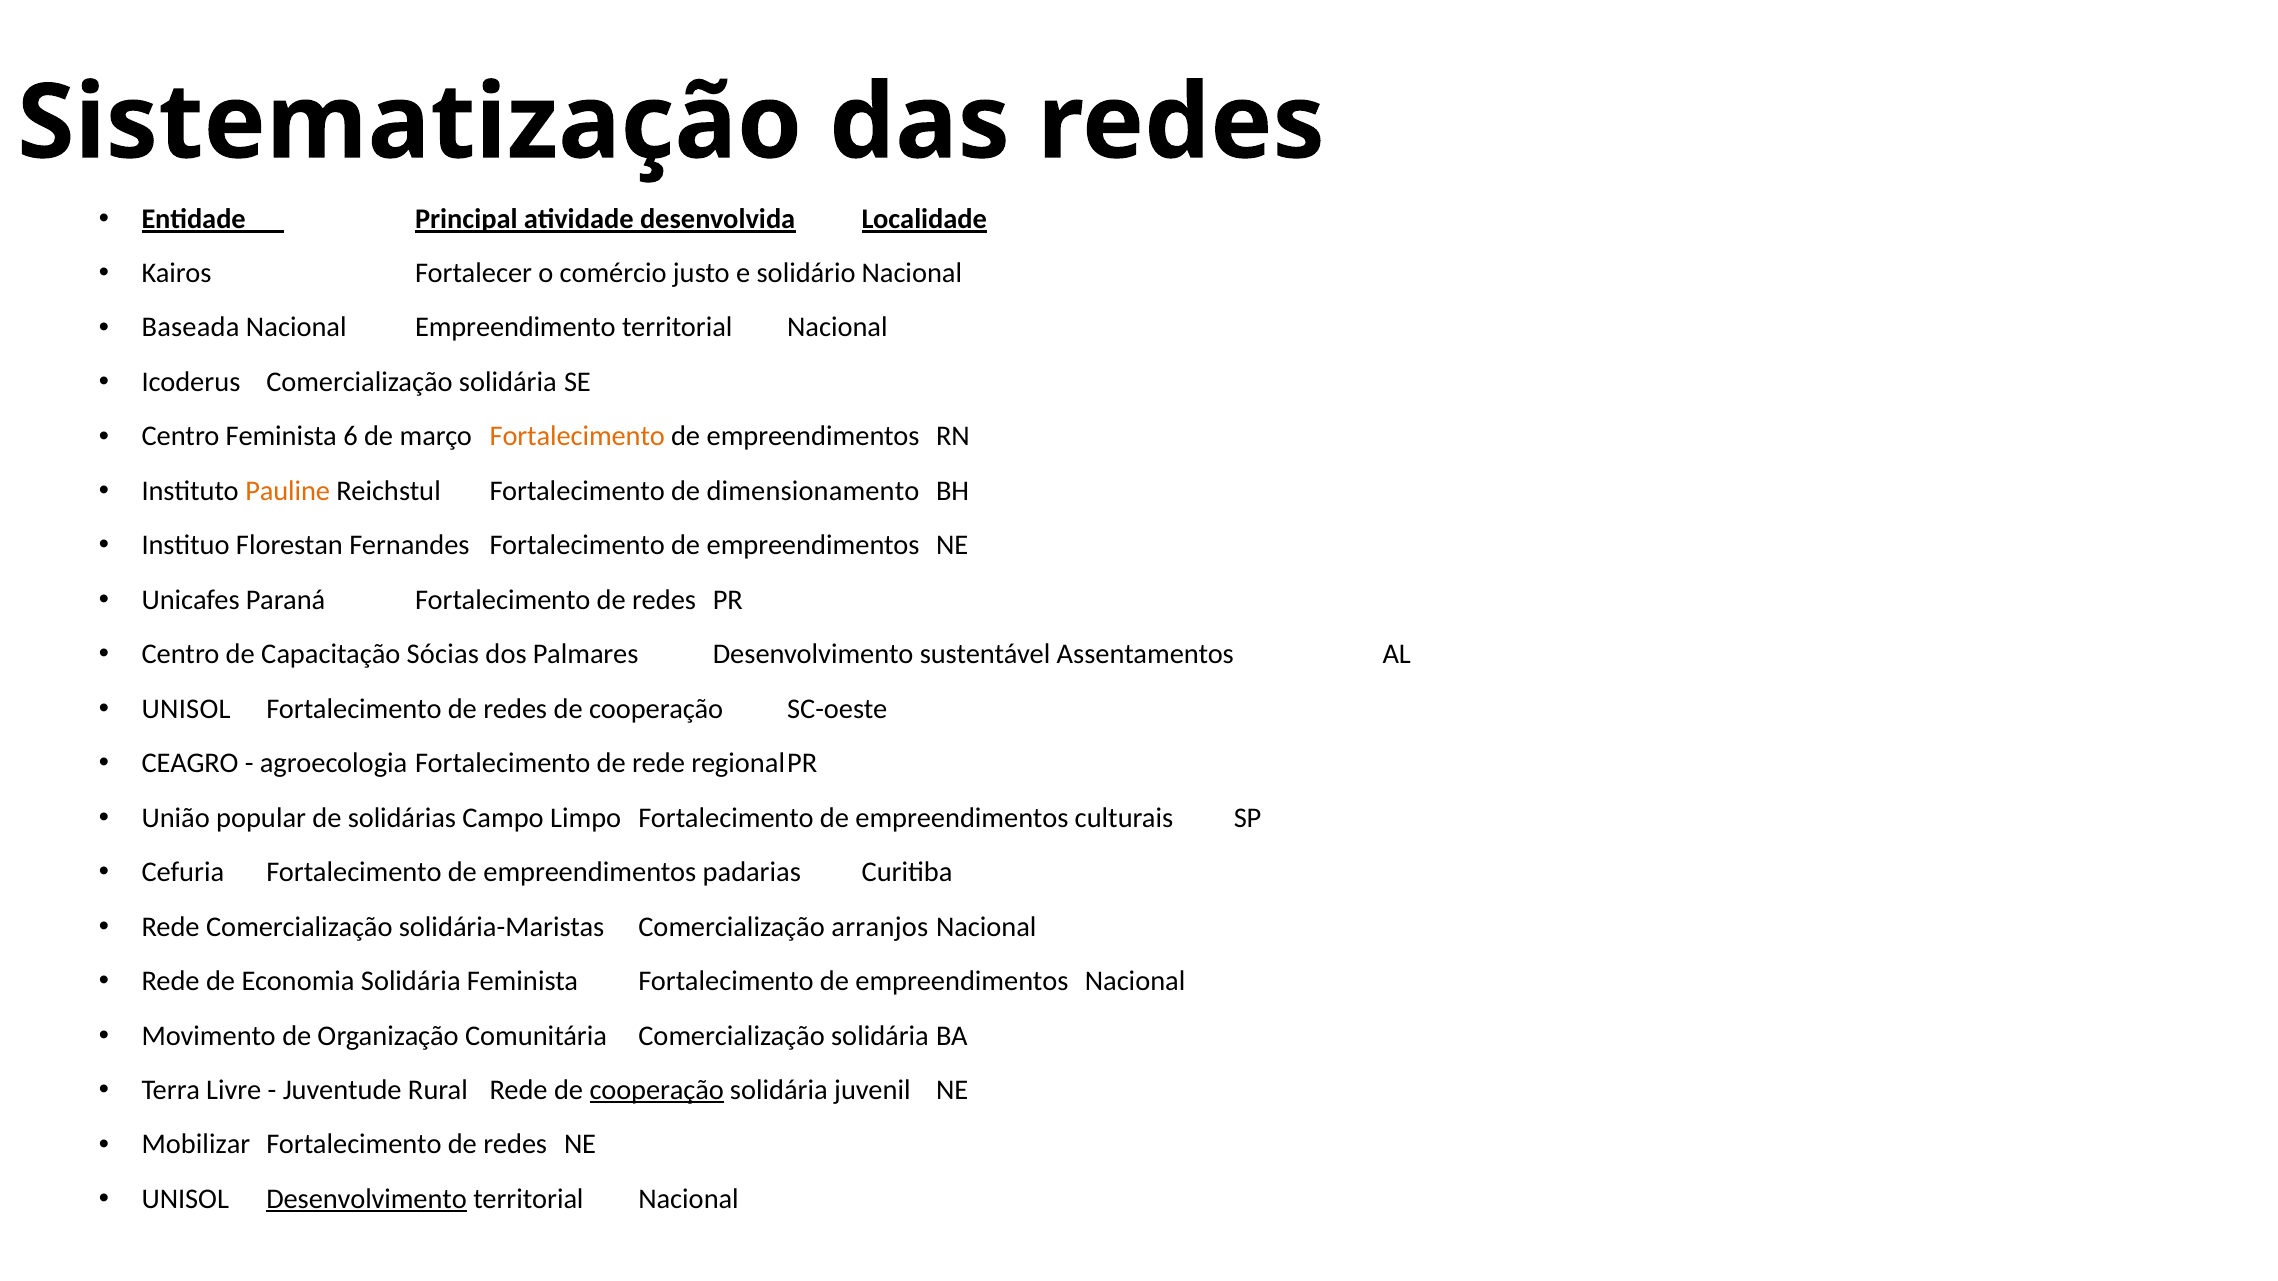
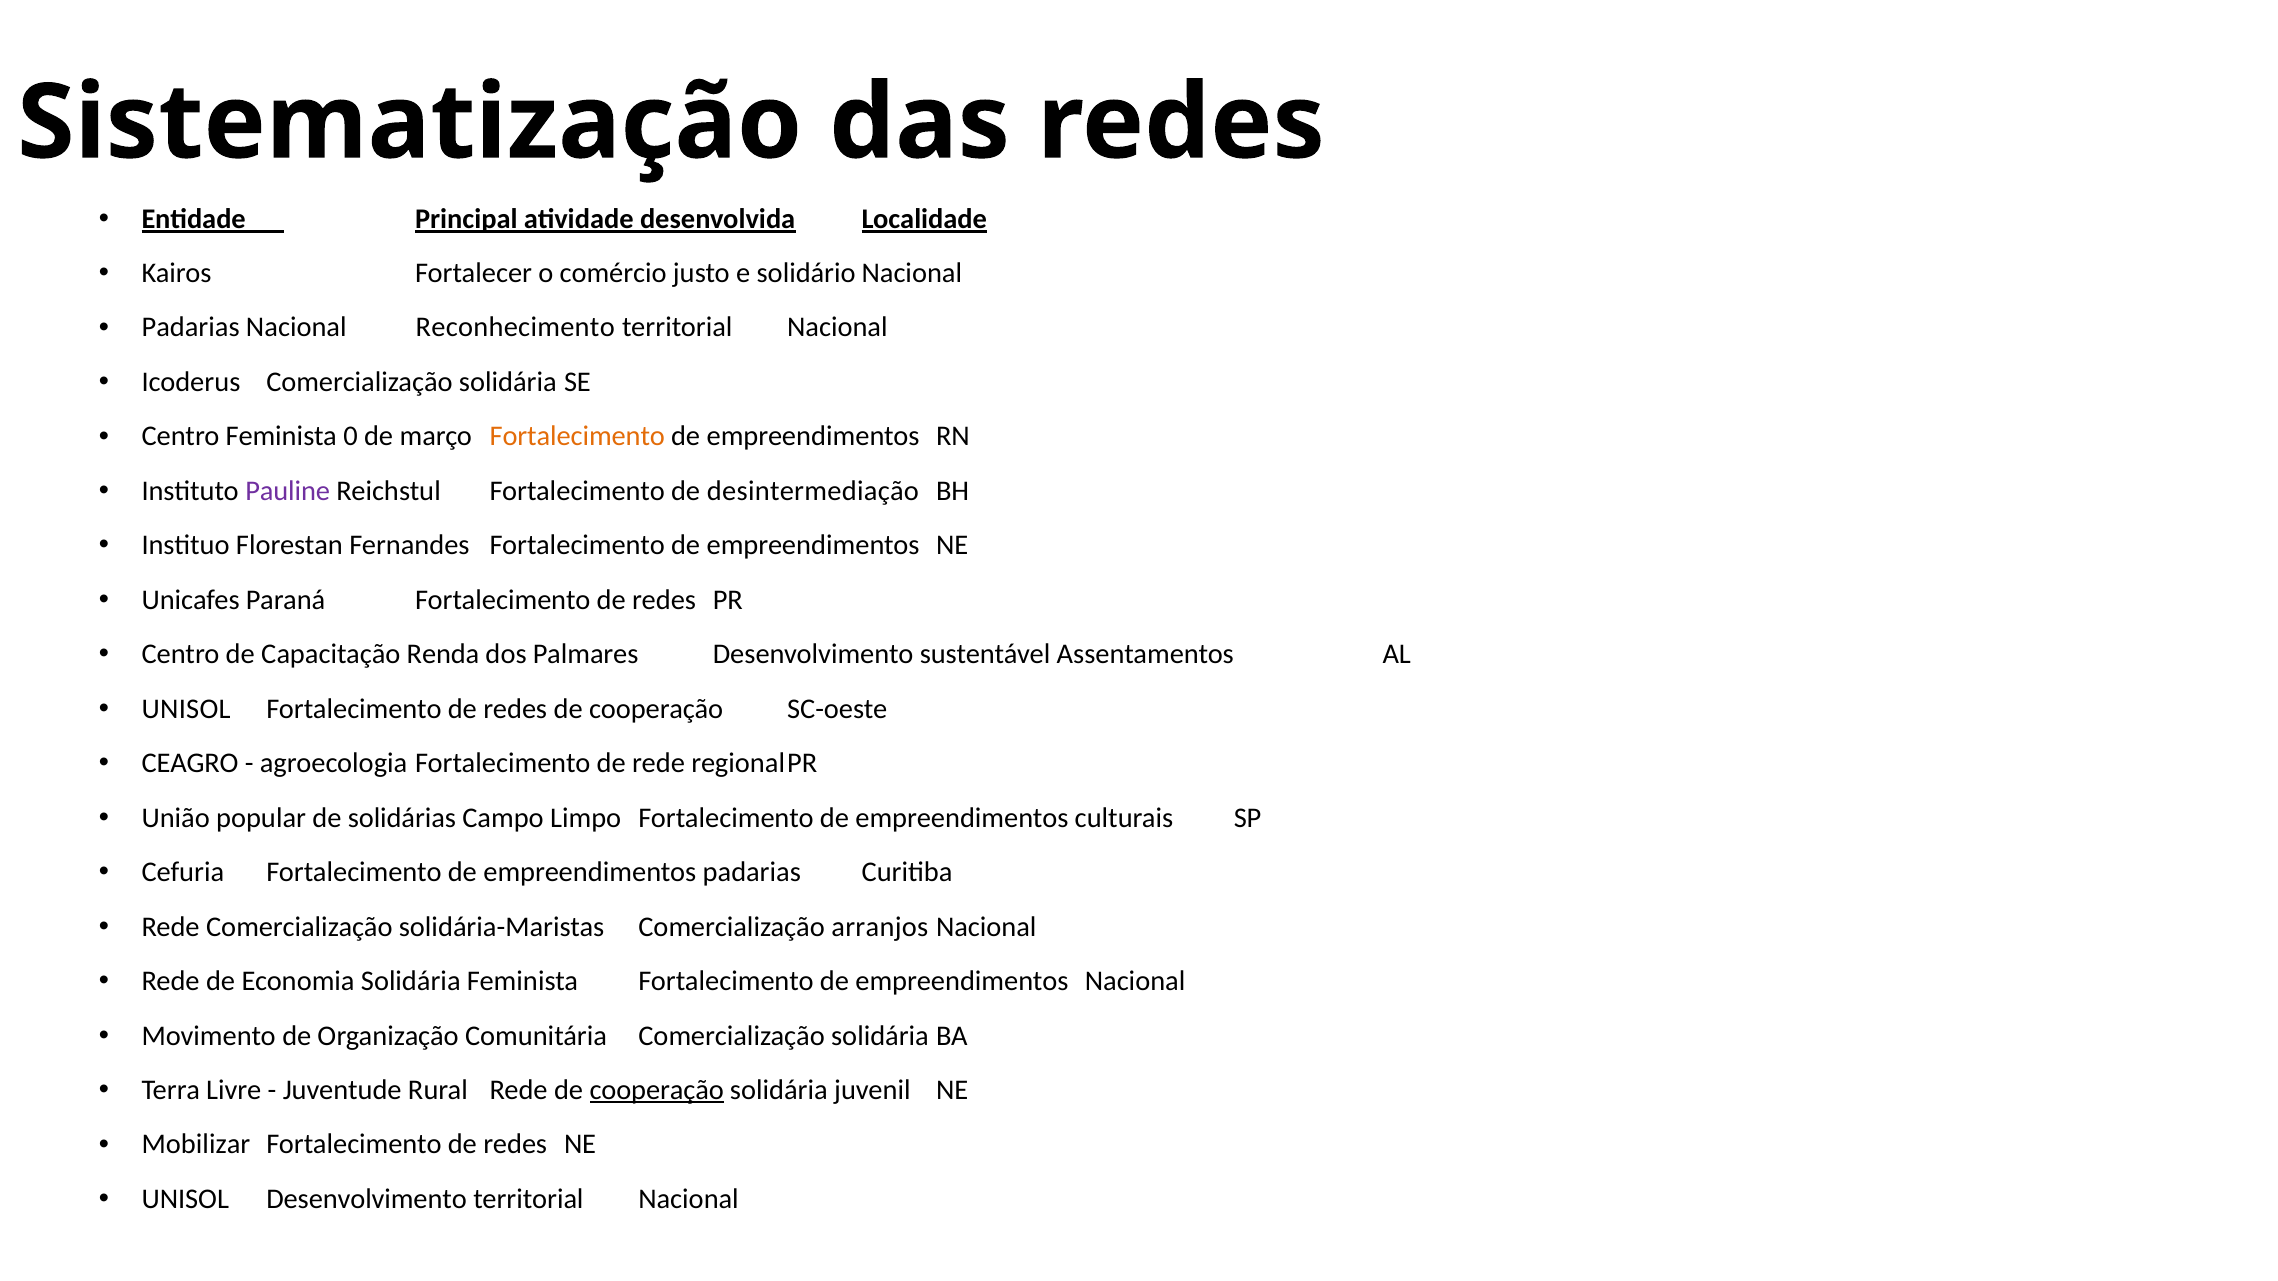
Baseada: Baseada -> Padarias (191, 328)
Empreendimento: Empreendimento -> Reconhecimento (515, 328)
6: 6 -> 0 (351, 437)
Pauline colour: orange -> purple (288, 491)
dimensionamento: dimensionamento -> desintermediação (813, 491)
Sócias: Sócias -> Renda (443, 655)
Desenvolvimento underline: present -> none (367, 1199)
